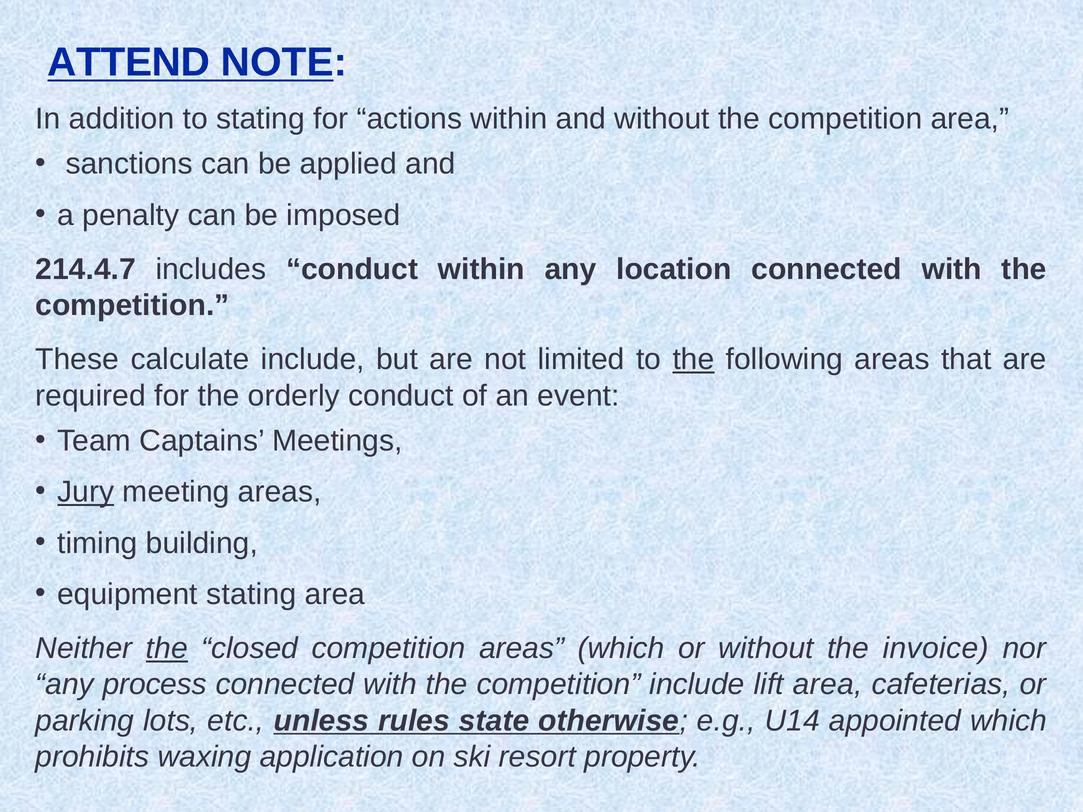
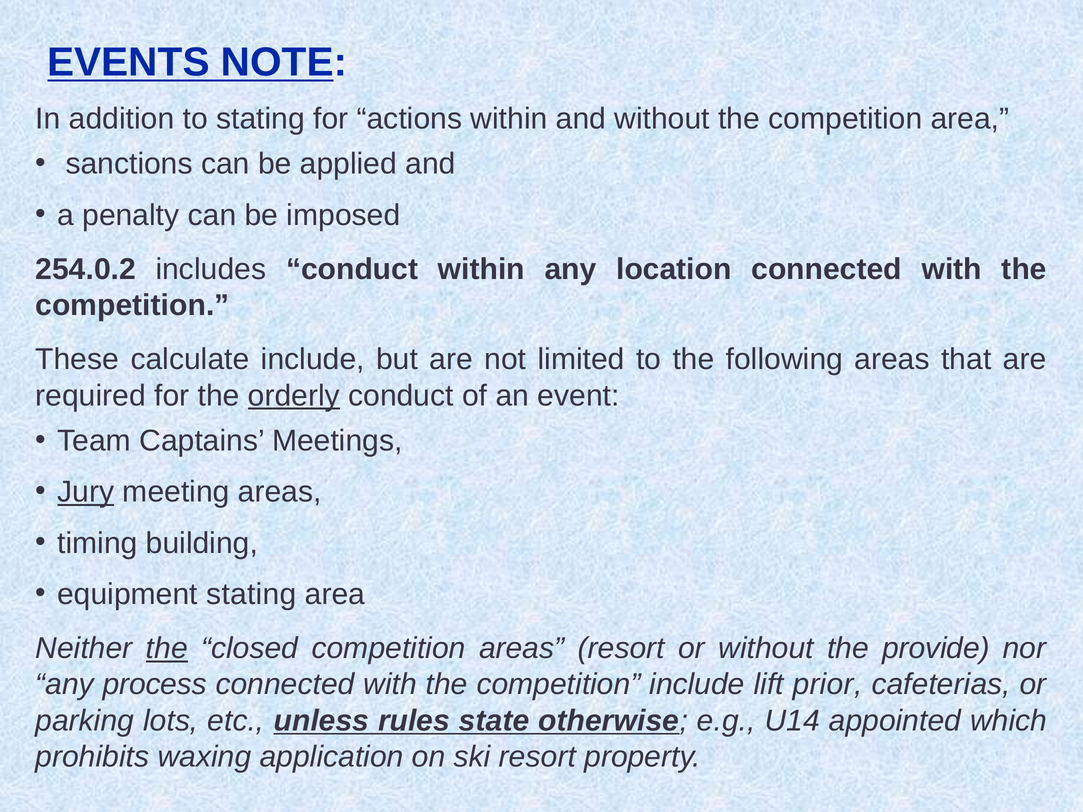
ATTEND: ATTEND -> EVENTS (128, 63)
214.4.7: 214.4.7 -> 254.0.2 (86, 269)
the underline: present -> none (693, 360)
orderly underline: none -> present (294, 396)
areas which: which -> resort (621, 649)
invoice: invoice -> provide (936, 649)
lift area: area -> prior (828, 685)
